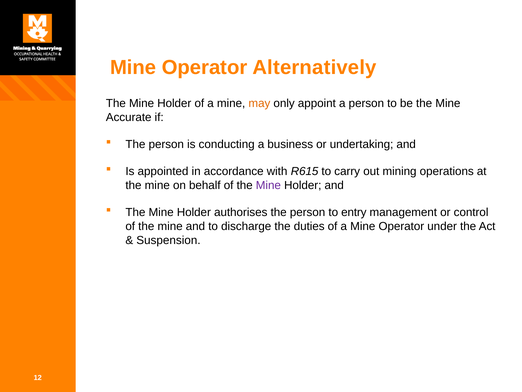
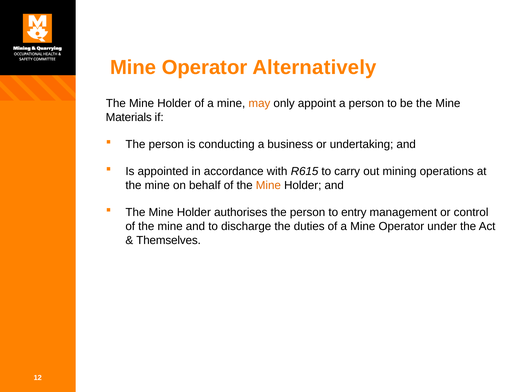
Accurate: Accurate -> Materials (129, 117)
Mine colour: purple -> orange (268, 185)
Suspension: Suspension -> Themselves (169, 240)
